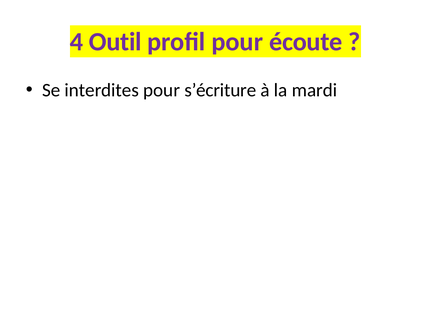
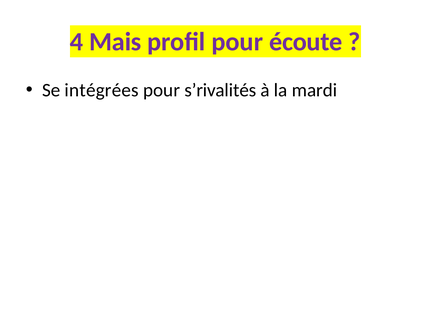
Outil: Outil -> Mais (115, 42)
interdites: interdites -> intégrées (102, 90)
s’écriture: s’écriture -> s’rivalités (220, 90)
